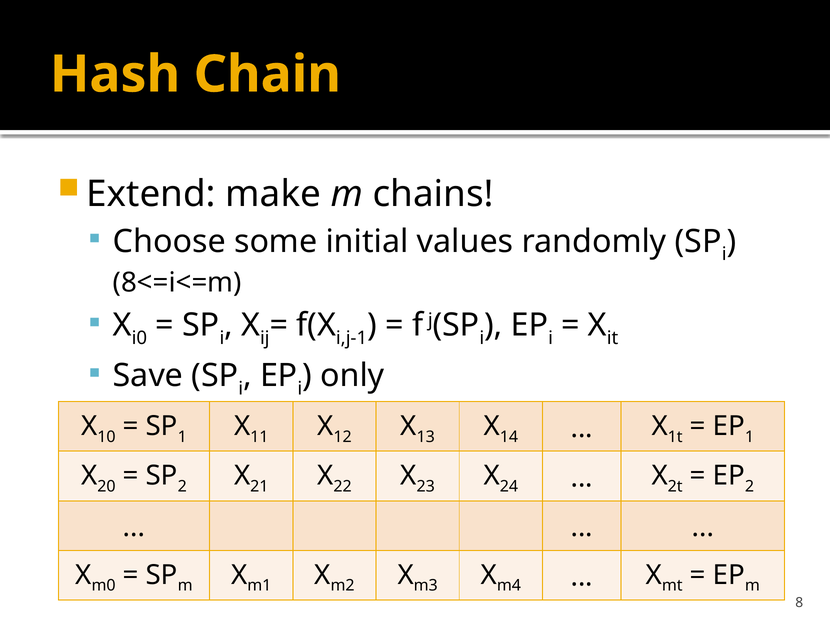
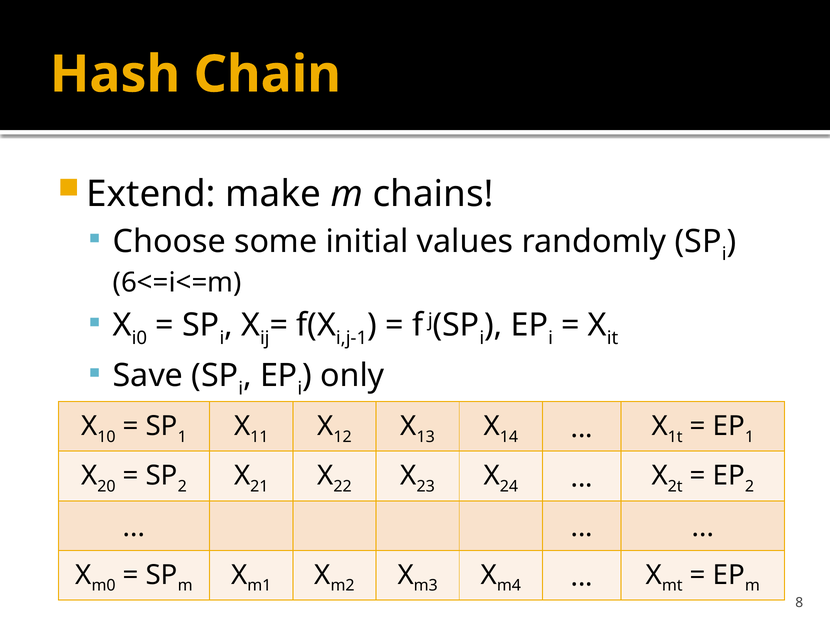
8<=i<=m: 8<=i<=m -> 6<=i<=m (177, 283)
